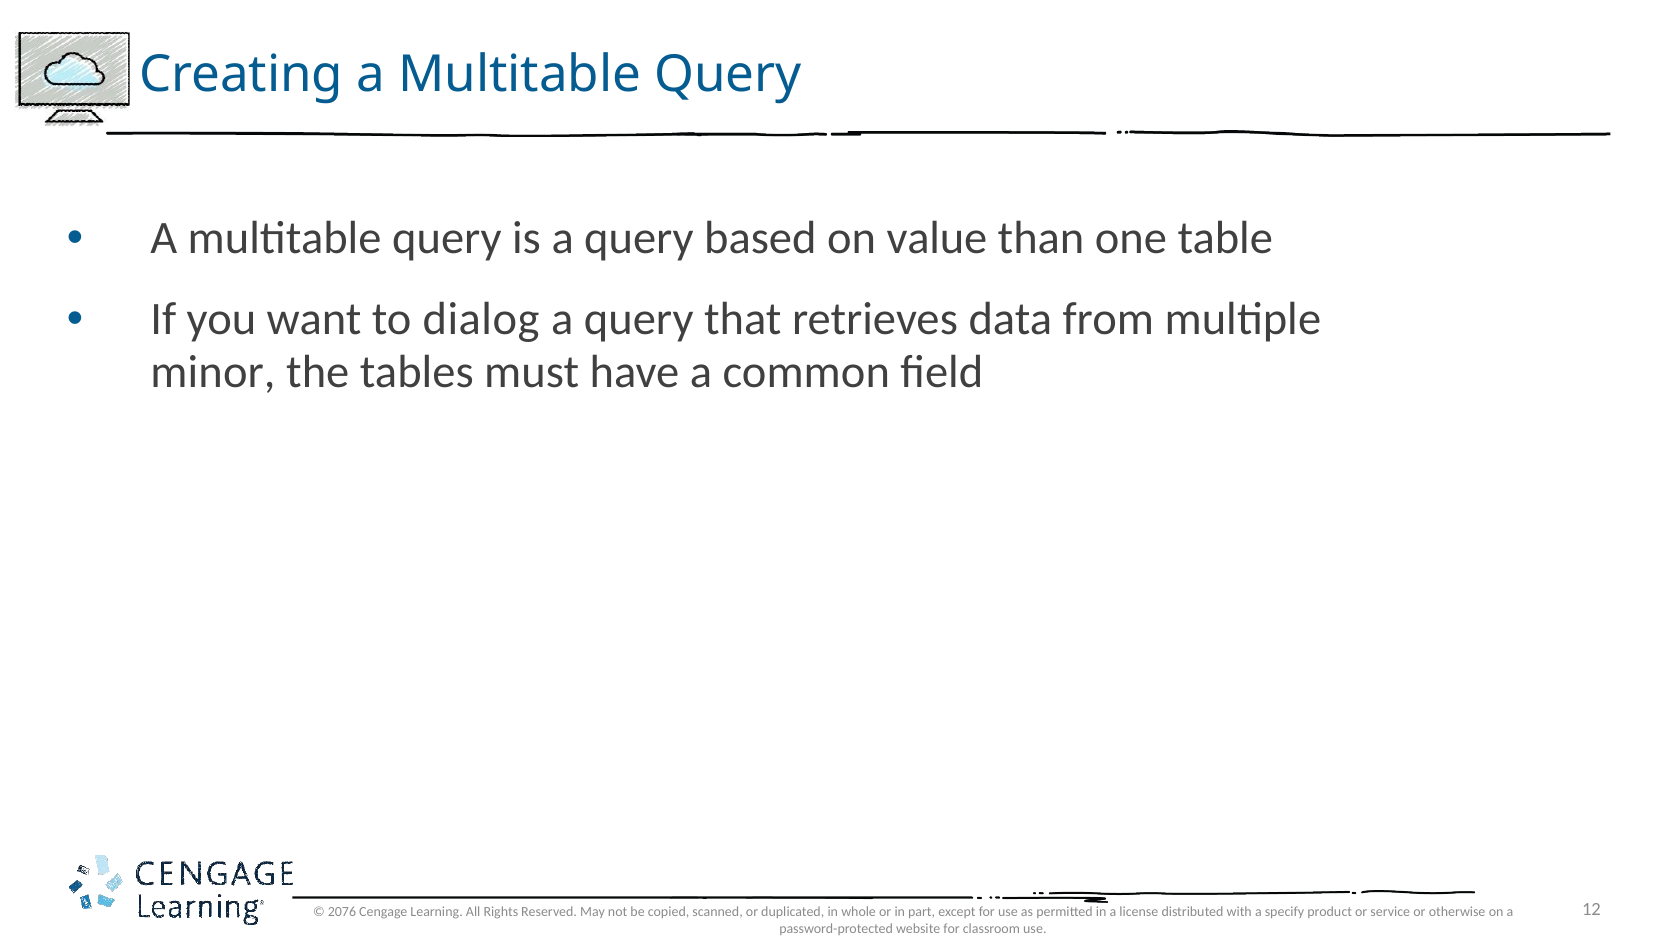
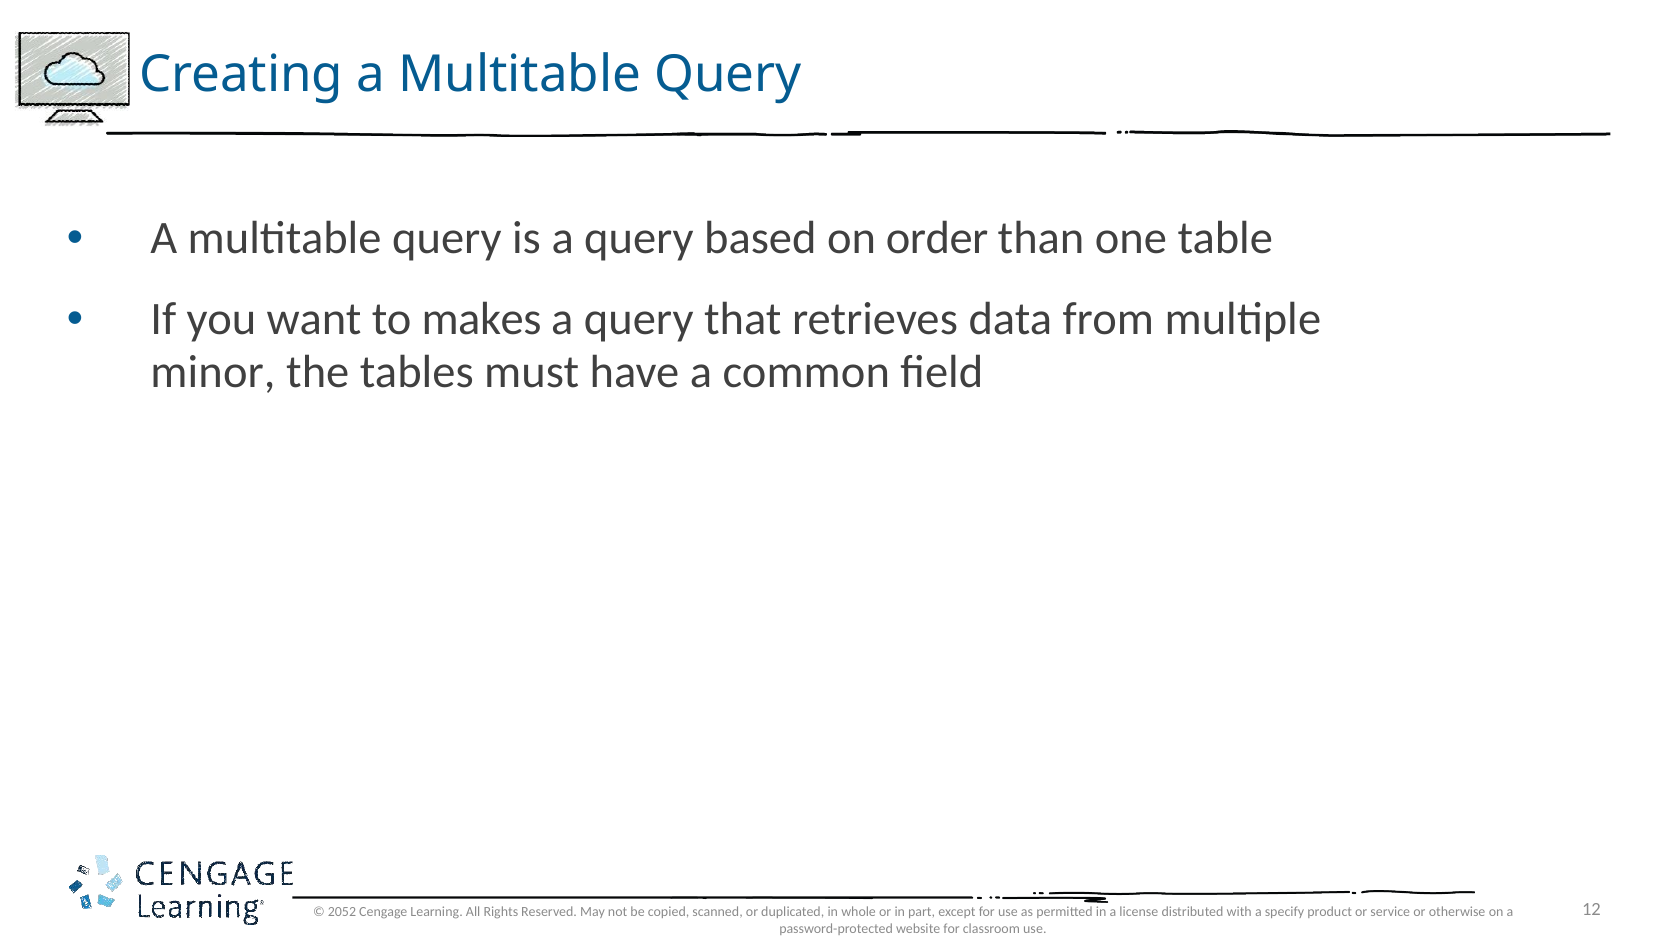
value: value -> order (937, 238)
dialog: dialog -> makes (482, 319)
2076: 2076 -> 2052 (342, 912)
